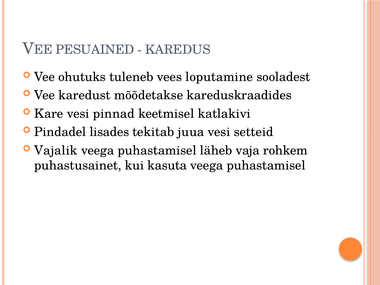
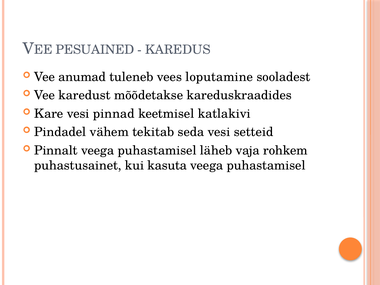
ohutuks: ohutuks -> anumad (82, 77)
lisades: lisades -> vähem (109, 132)
juua: juua -> seda (191, 132)
Vajalik: Vajalik -> Pinnalt (56, 150)
